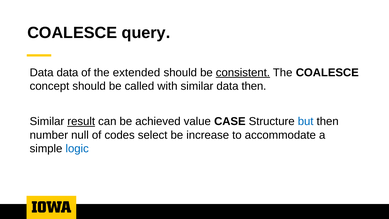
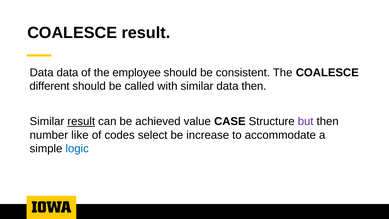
COALESCE query: query -> result (146, 33)
extended: extended -> employee (137, 72)
consistent underline: present -> none (243, 72)
concept: concept -> different (50, 86)
but colour: blue -> purple (306, 121)
null: null -> like (80, 135)
